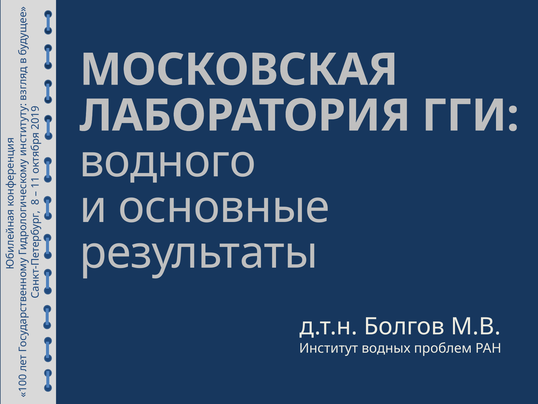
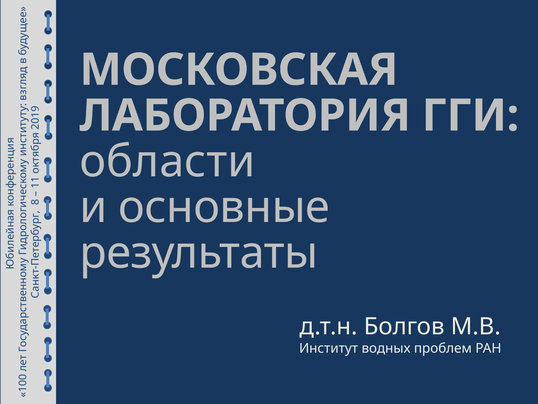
водного: водного -> области (167, 161)
